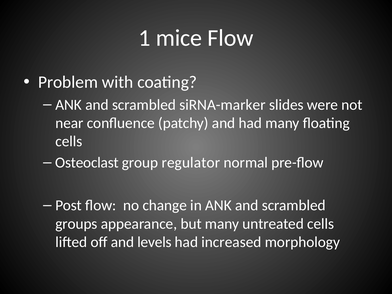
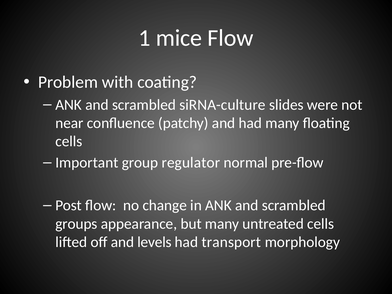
siRNA-marker: siRNA-marker -> siRNA-culture (222, 105)
Osteoclast: Osteoclast -> Important (87, 163)
increased: increased -> transport (231, 242)
